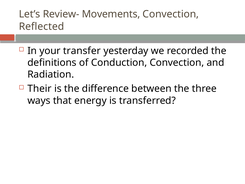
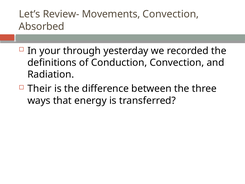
Reflected: Reflected -> Absorbed (42, 26)
transfer: transfer -> through (82, 51)
